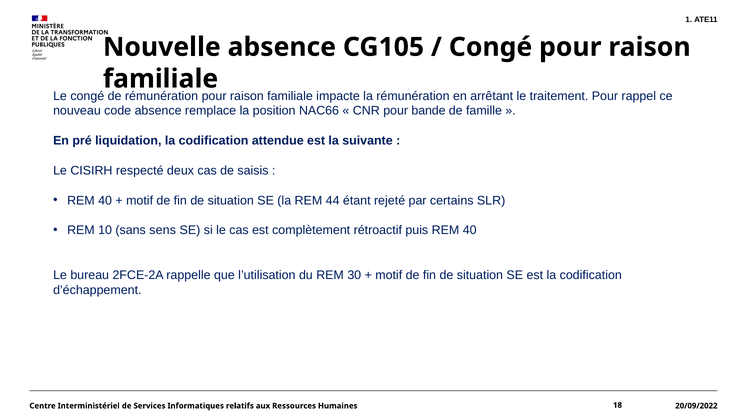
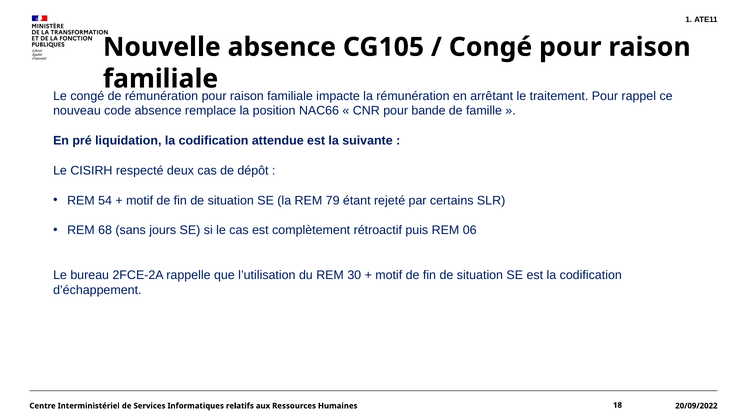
saisis: saisis -> dépôt (253, 171)
40: 40 -> 54 (105, 201)
44: 44 -> 79 (333, 201)
10: 10 -> 68 (105, 230)
sens: sens -> jours (163, 230)
puis REM 40: 40 -> 06 (470, 230)
